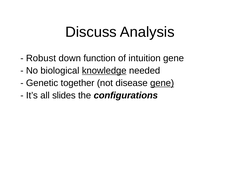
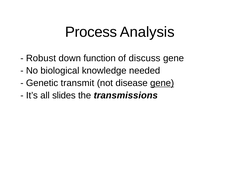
Discuss: Discuss -> Process (91, 32)
intuition: intuition -> discuss (144, 58)
knowledge underline: present -> none (104, 71)
together: together -> transmit (77, 83)
configurations: configurations -> transmissions (126, 95)
